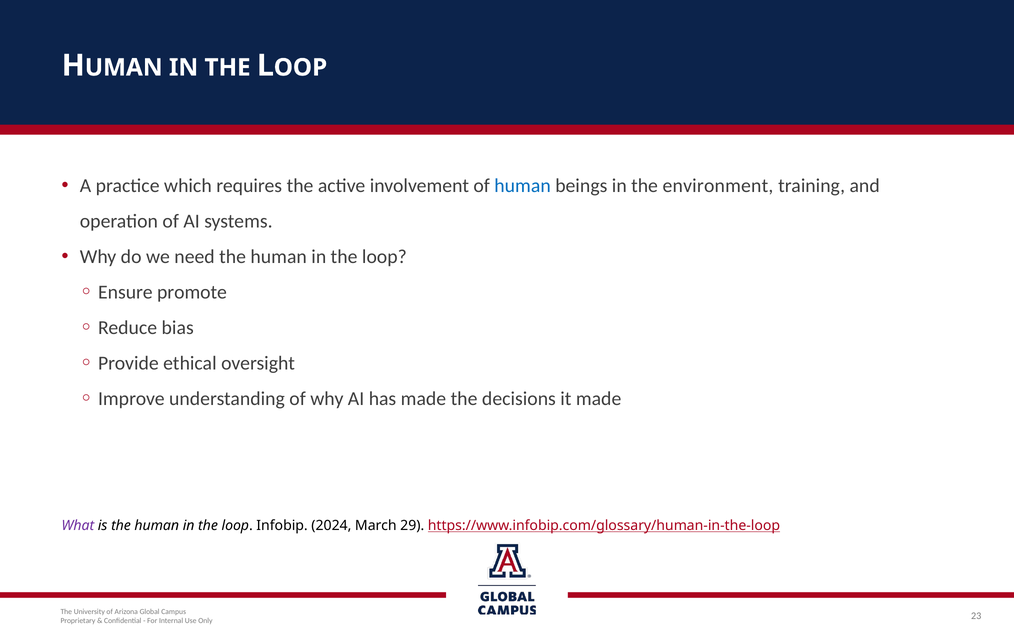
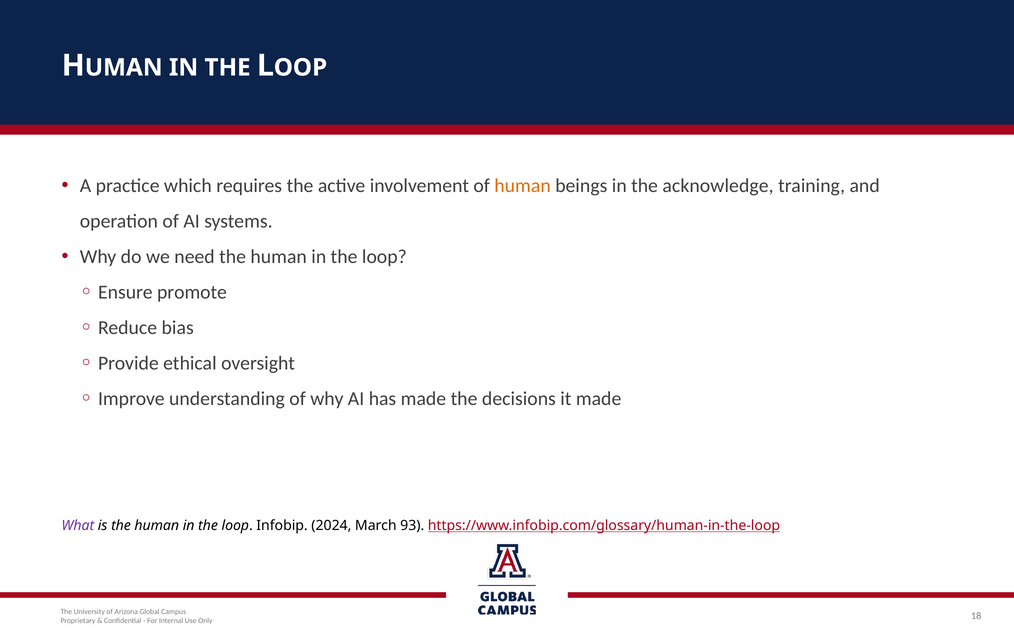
human colour: blue -> orange (523, 186)
environment: environment -> acknowledge (718, 186)
29: 29 -> 93 (412, 525)
23: 23 -> 18 (976, 616)
